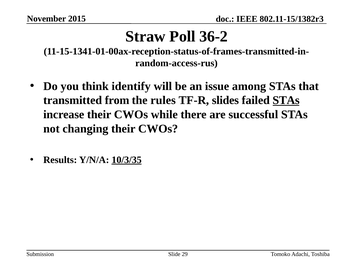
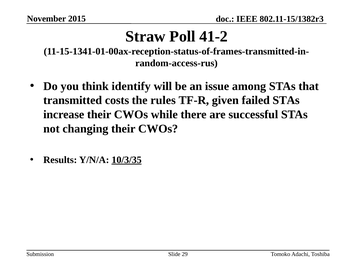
36-2: 36-2 -> 41-2 (214, 36)
from: from -> costs (117, 100)
slides: slides -> given (225, 100)
STAs underline: present -> none (286, 100)
